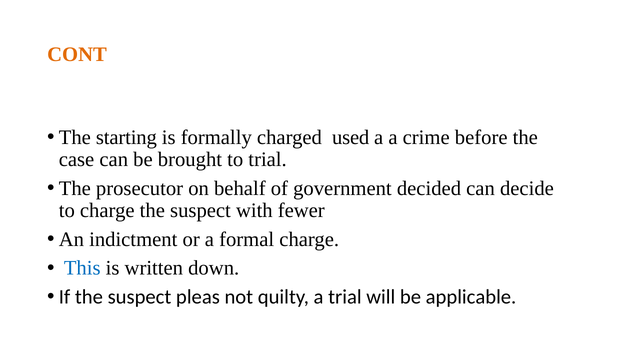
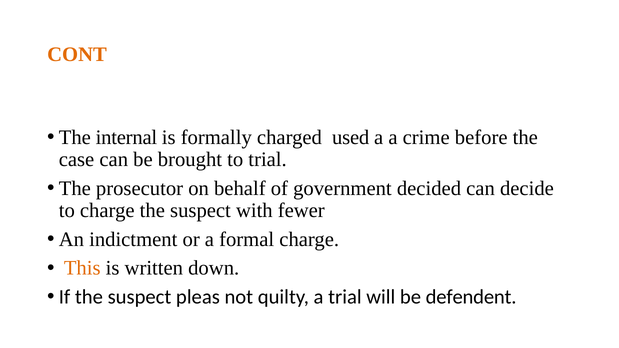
starting: starting -> internal (126, 137)
This colour: blue -> orange (82, 268)
applicable: applicable -> defendent (471, 297)
